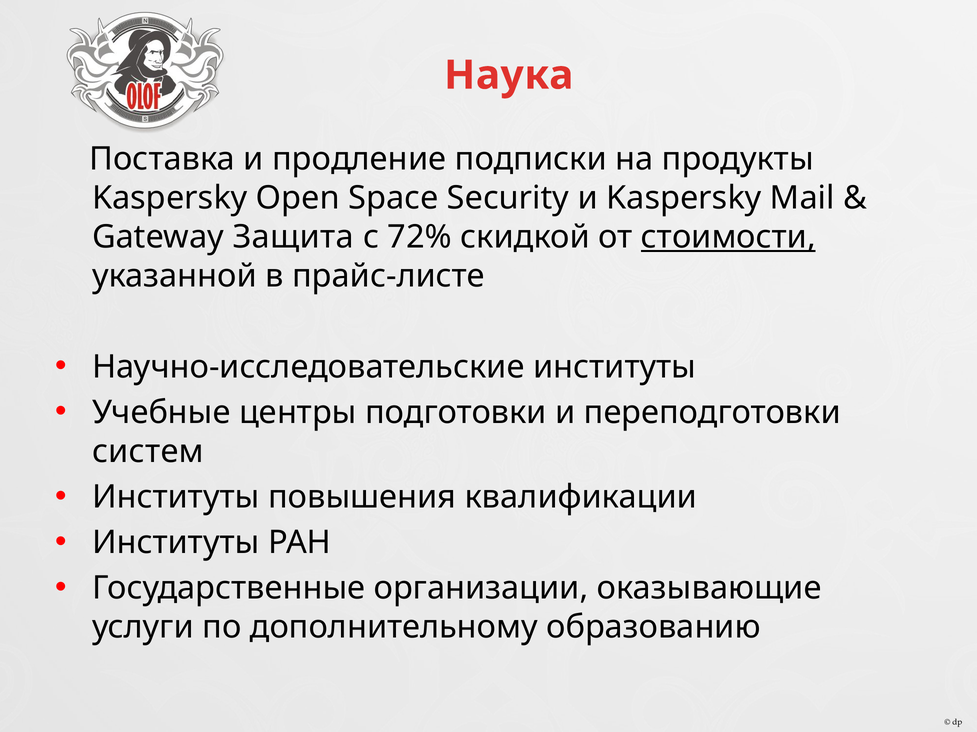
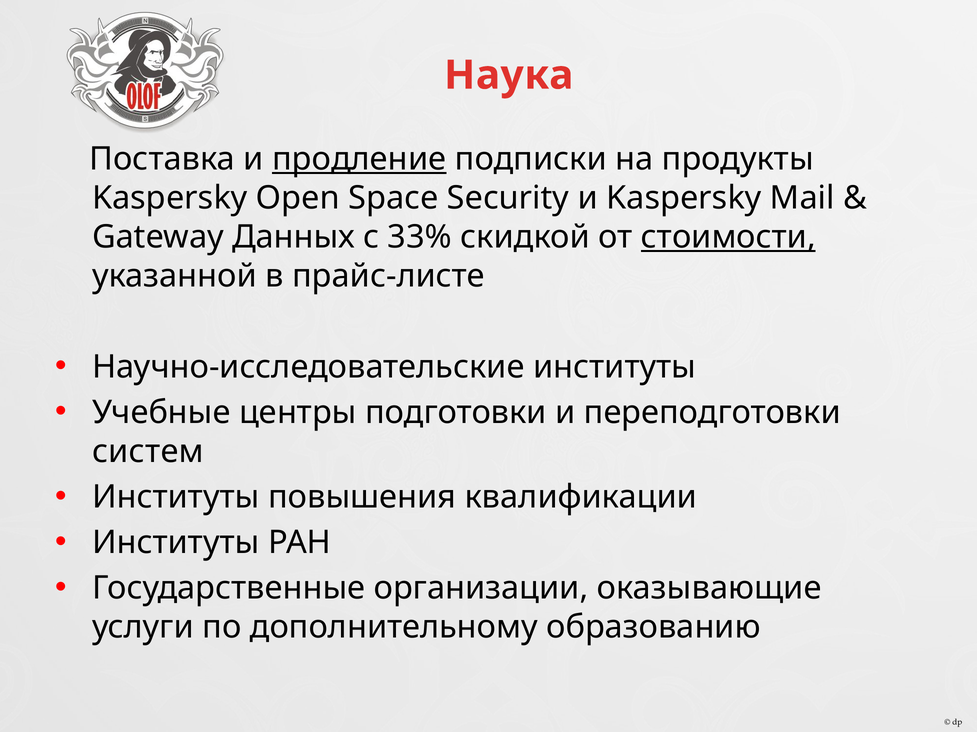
продление underline: none -> present (359, 159)
Защита: Защита -> Данных (294, 237)
72%: 72% -> 33% (420, 237)
